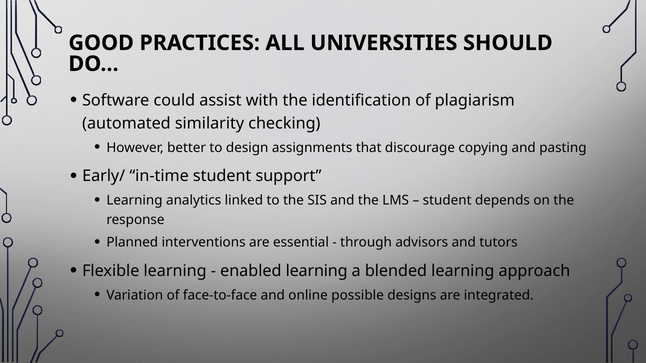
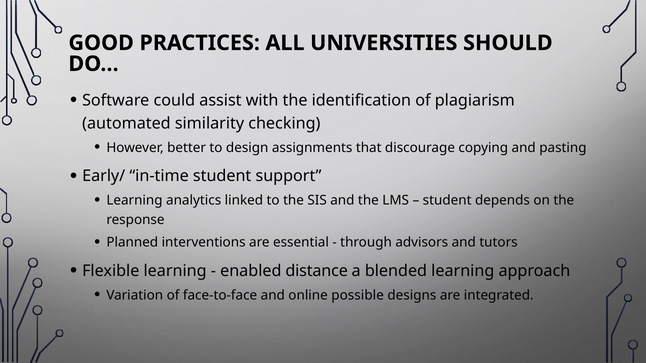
enabled learning: learning -> distance (317, 271)
